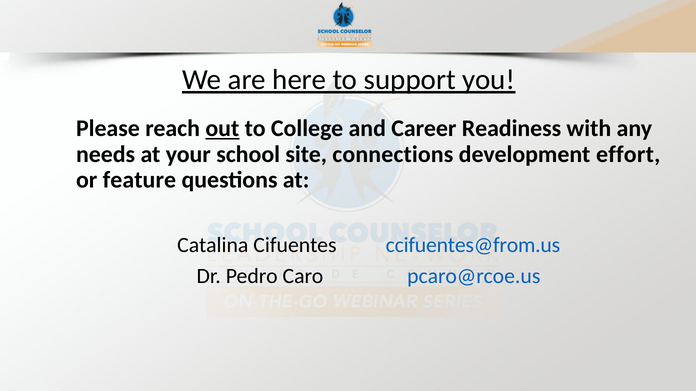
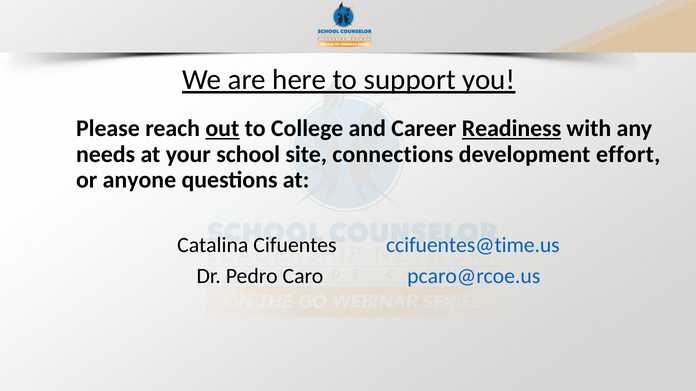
Readiness underline: none -> present (511, 129)
feature: feature -> anyone (139, 180)
ccifuentes@from.us: ccifuentes@from.us -> ccifuentes@time.us (473, 245)
